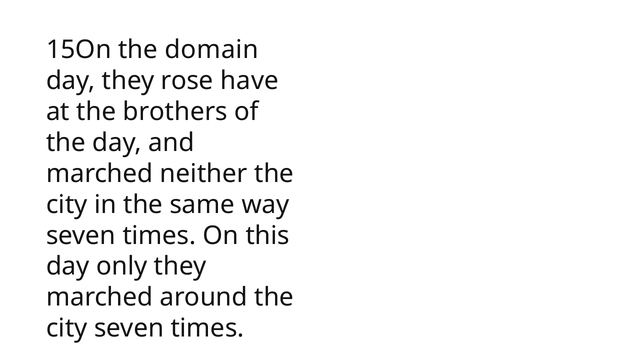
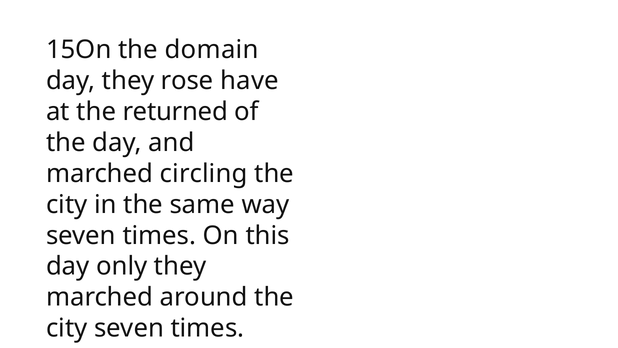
brothers: brothers -> returned (175, 112)
neither: neither -> circling (204, 173)
